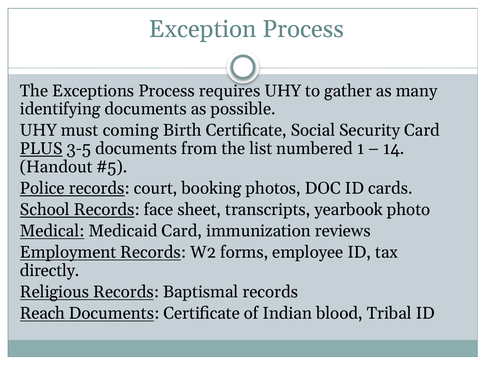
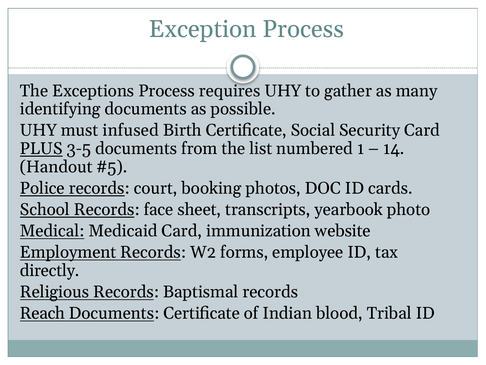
coming: coming -> infused (131, 130)
reviews: reviews -> website (343, 231)
